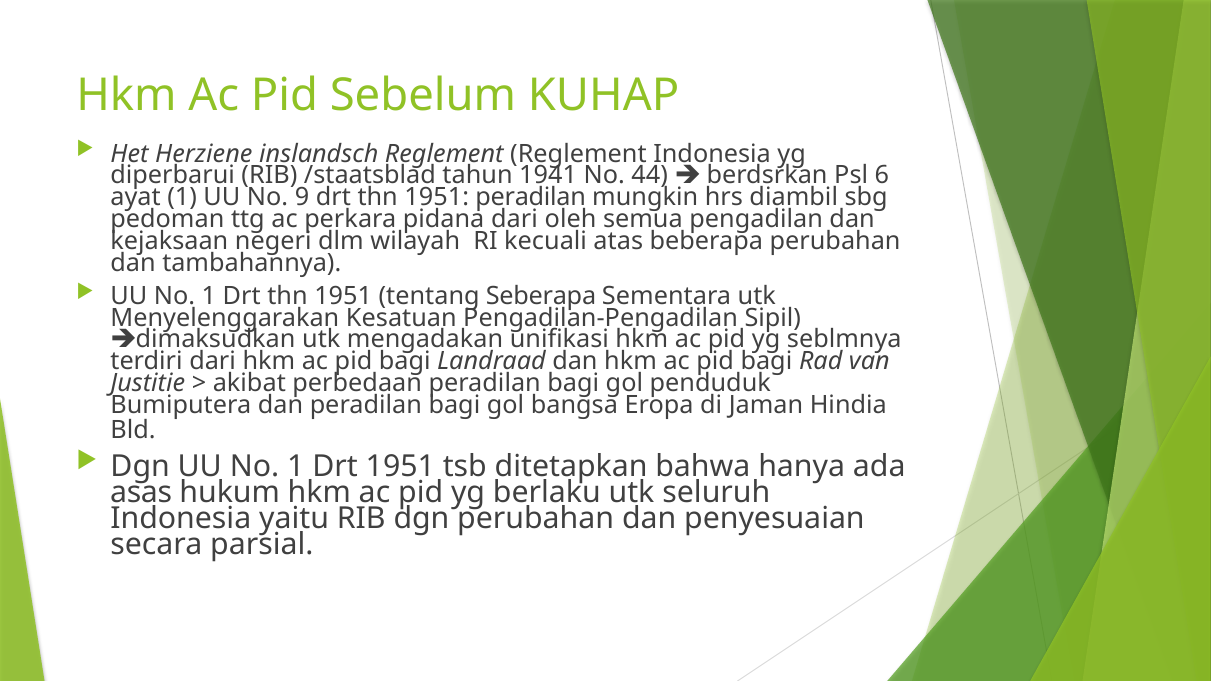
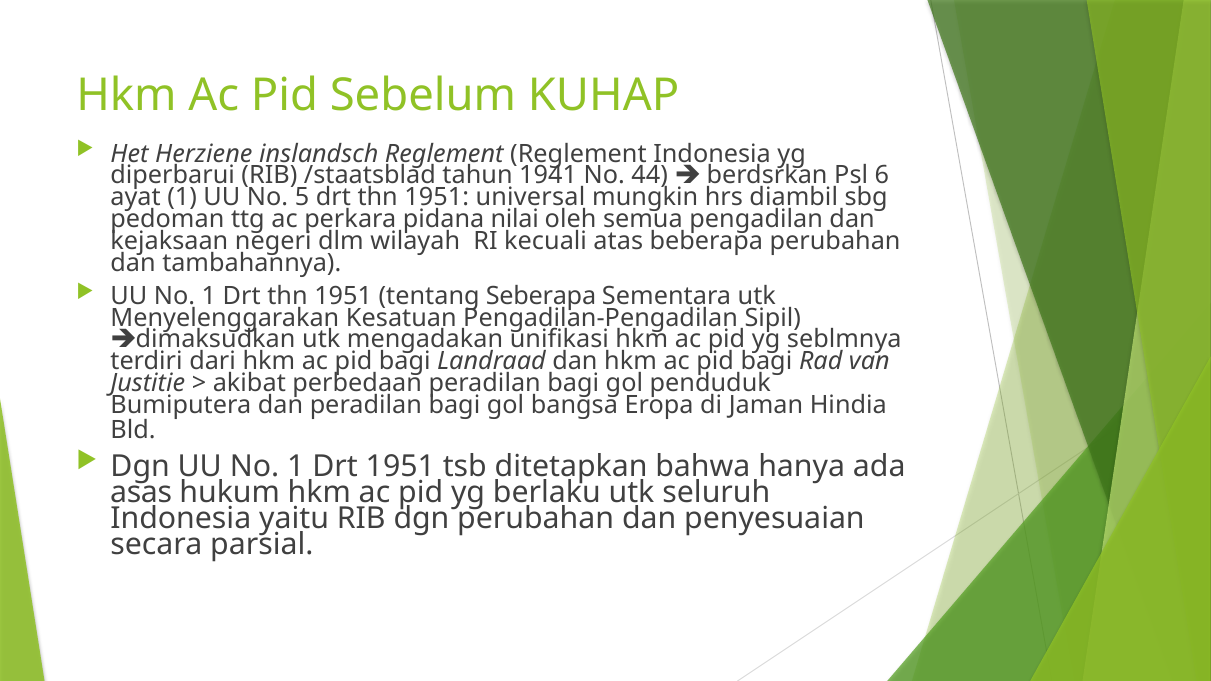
9: 9 -> 5 (302, 197)
1951 peradilan: peradilan -> universal (530, 197)
pidana dari: dari -> nilai (515, 219)
